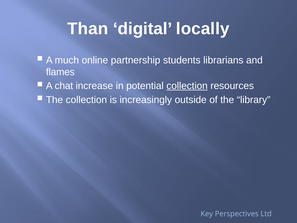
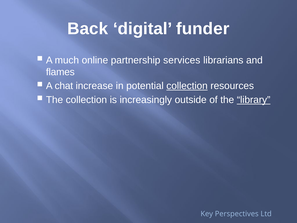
Than: Than -> Back (88, 29)
locally: locally -> funder (203, 29)
students: students -> services (182, 60)
library underline: none -> present (254, 100)
